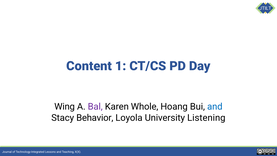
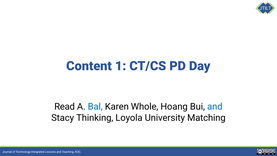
Wing: Wing -> Read (65, 107)
Bal colour: purple -> blue (95, 107)
Behavior: Behavior -> Thinking (95, 118)
Listening: Listening -> Matching (206, 118)
